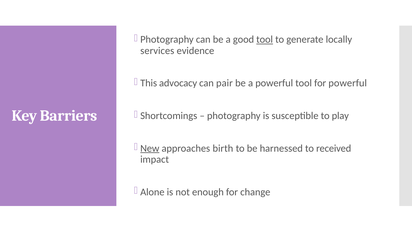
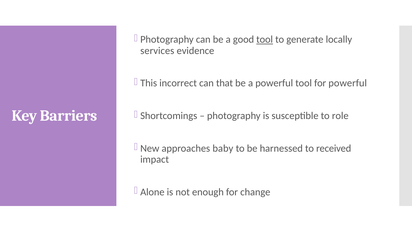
advocacy: advocacy -> incorrect (178, 83)
pair: pair -> that (225, 83)
play: play -> role (340, 116)
New underline: present -> none (150, 148)
birth: birth -> baby (223, 148)
